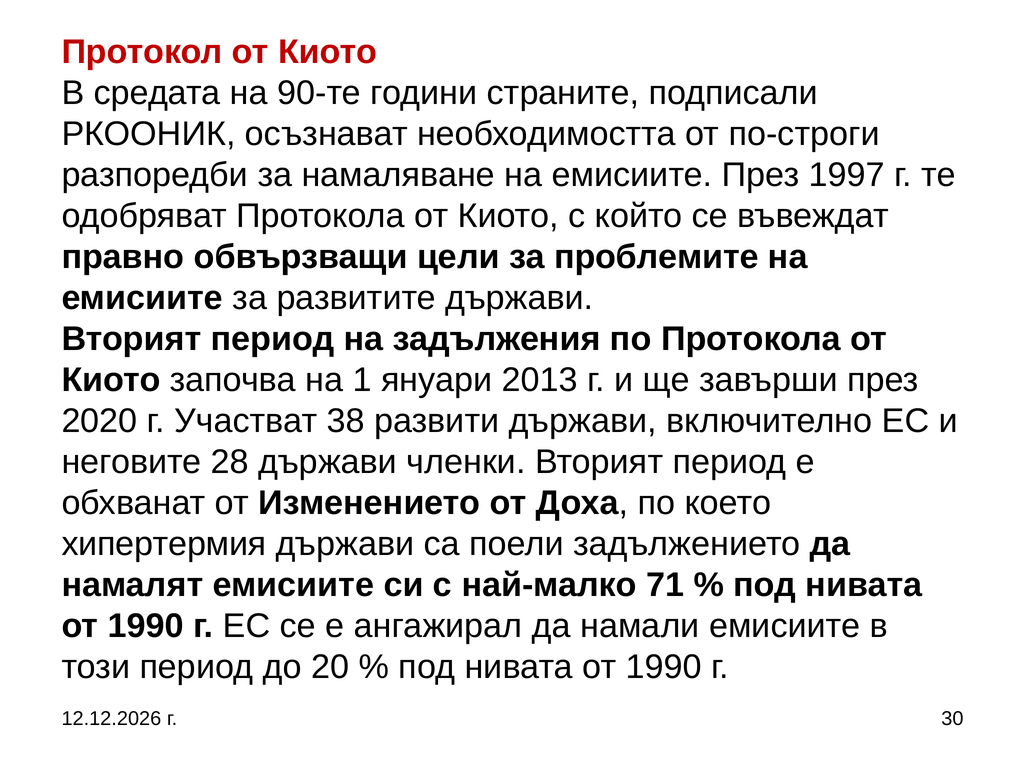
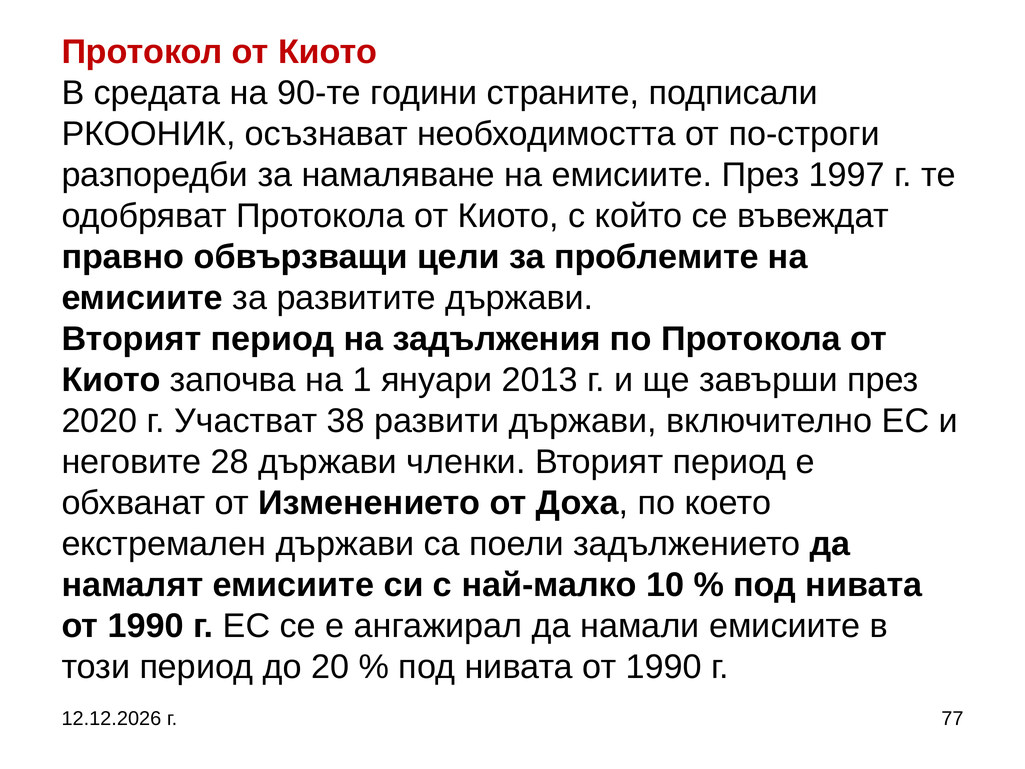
хипертермия: хипертермия -> екстремален (164, 544)
71: 71 -> 10 (665, 585)
30: 30 -> 77 (952, 719)
